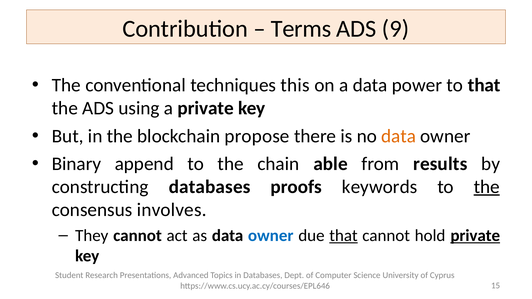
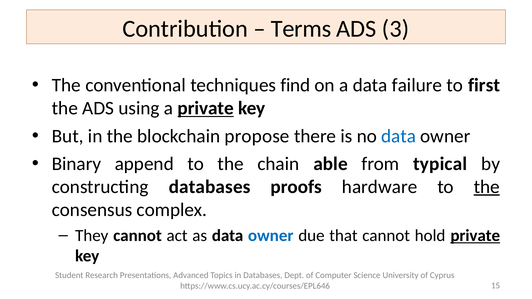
9: 9 -> 3 (396, 29)
this: this -> find (295, 85)
power: power -> failure (417, 85)
to that: that -> first (484, 85)
private underline: none -> present (206, 108)
data colour: orange -> blue (399, 136)
results: results -> typical (440, 164)
keywords: keywords -> hardware (380, 187)
involves: involves -> complex (172, 210)
that underline: present -> none (343, 236)
